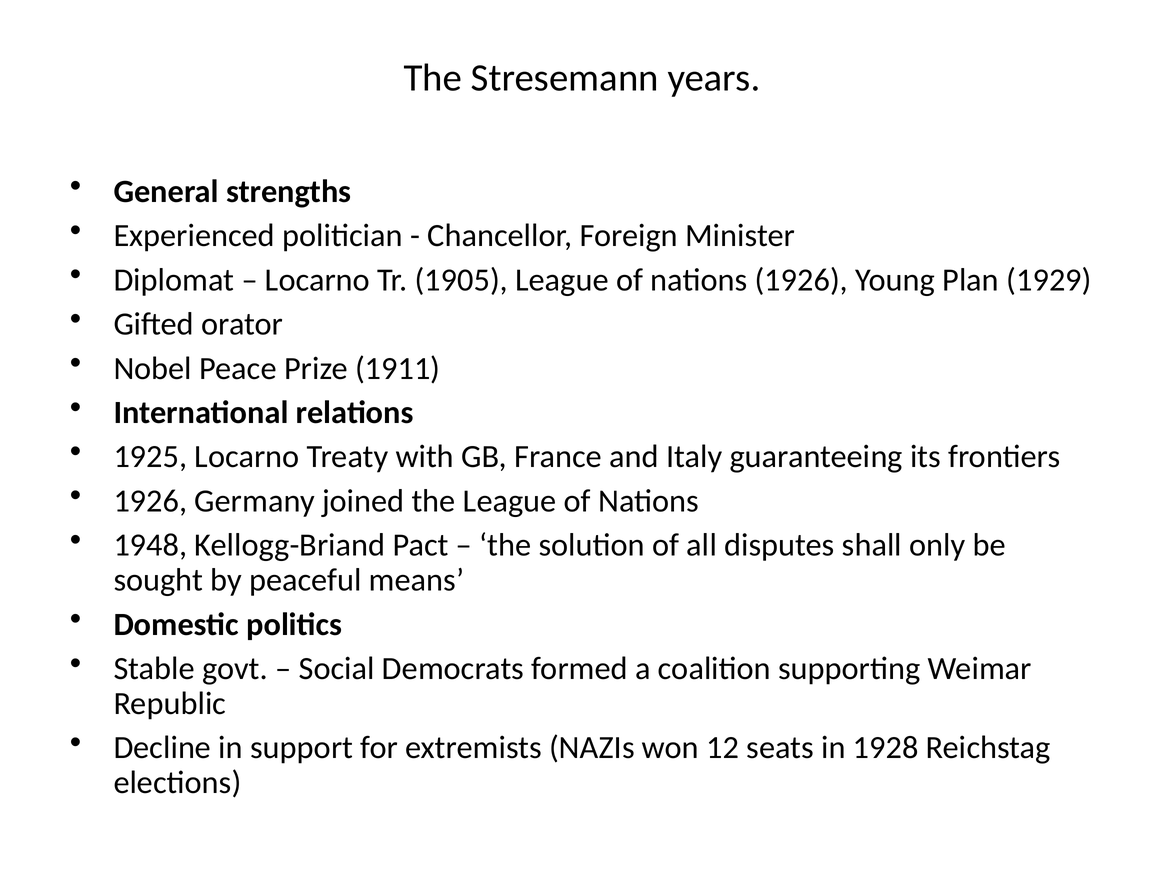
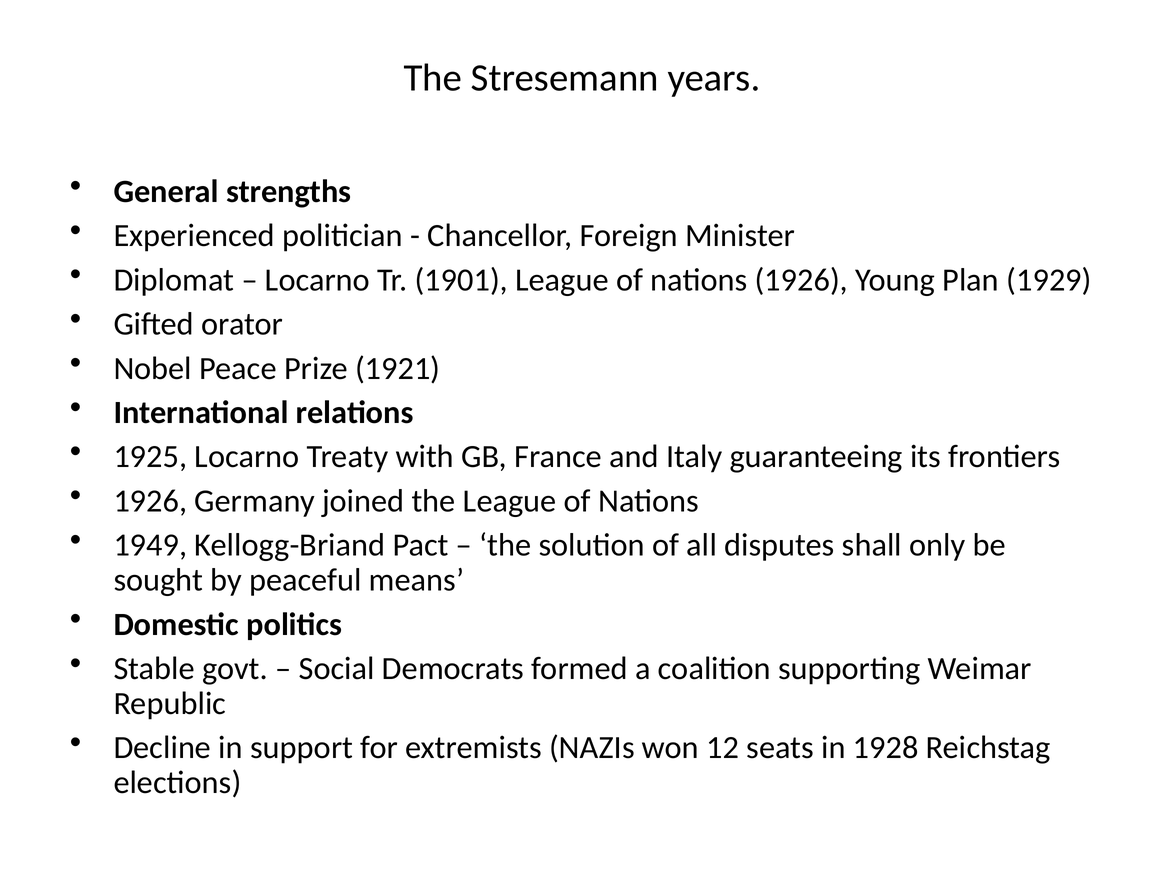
1905: 1905 -> 1901 (461, 280)
1911: 1911 -> 1921 (398, 368)
1948: 1948 -> 1949 (150, 545)
